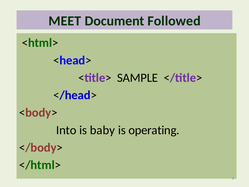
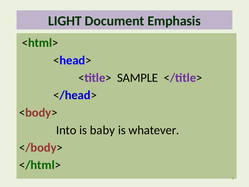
MEET: MEET -> LIGHT (65, 21)
Followed: Followed -> Emphasis (174, 21)
operating: operating -> whatever (154, 130)
